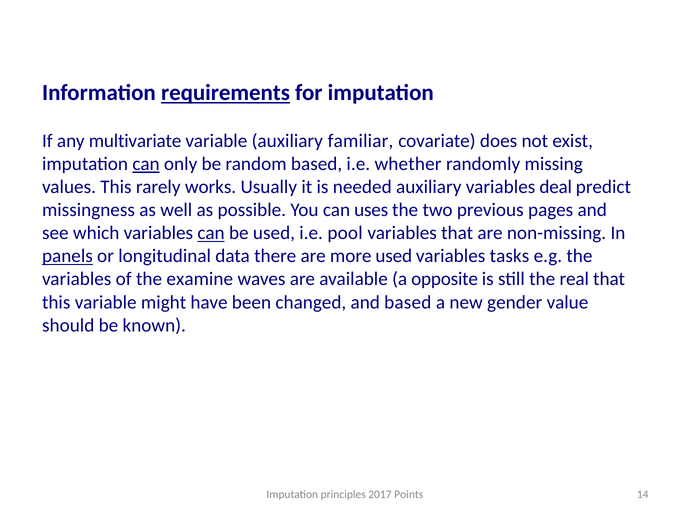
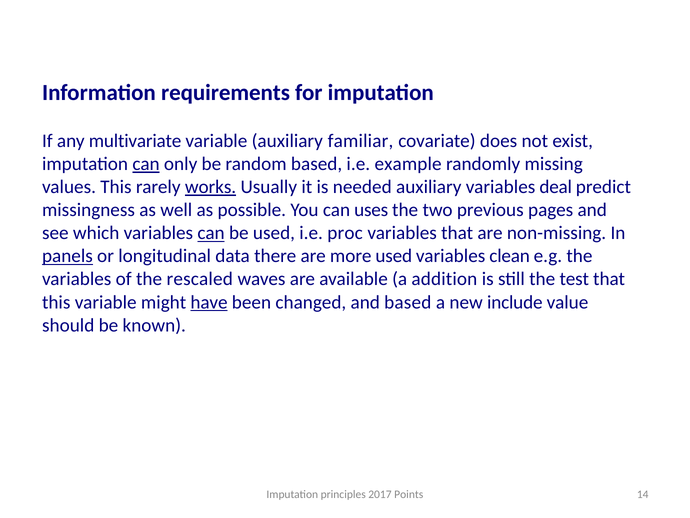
requirements underline: present -> none (225, 93)
whether: whether -> example (408, 164)
works underline: none -> present (211, 187)
pool: pool -> proc (345, 233)
tasks: tasks -> clean (510, 256)
examine: examine -> rescaled (200, 279)
opposite: opposite -> addition (444, 279)
real: real -> test (574, 279)
have underline: none -> present (209, 302)
gender: gender -> include (515, 302)
